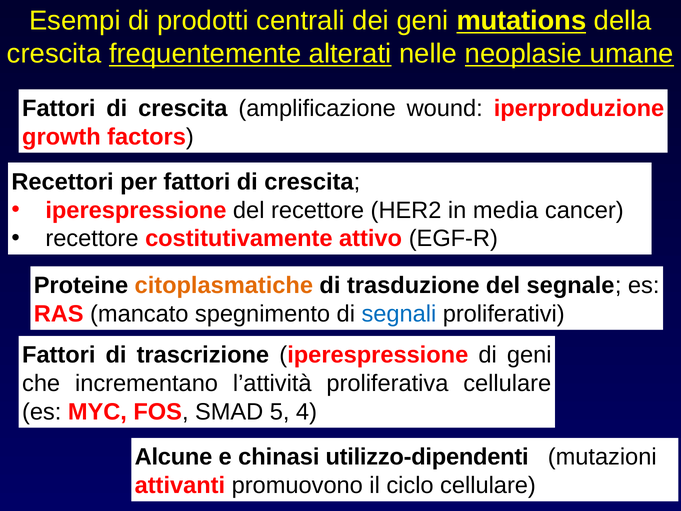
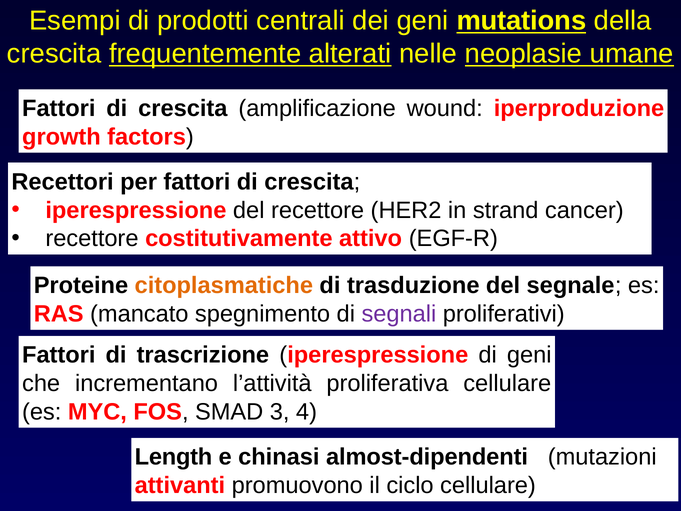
media: media -> strand (506, 210)
segnali colour: blue -> purple (399, 314)
5: 5 -> 3 (280, 412)
Alcune: Alcune -> Length (174, 457)
utilizzo-dipendenti: utilizzo-dipendenti -> almost-dipendenti (427, 457)
